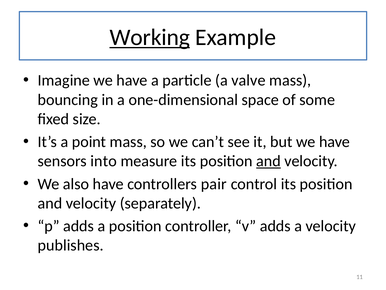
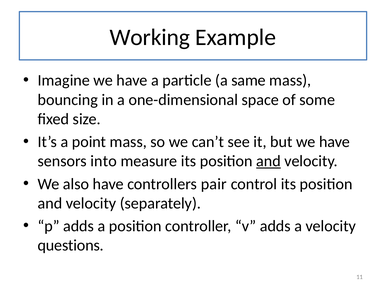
Working underline: present -> none (150, 37)
valve: valve -> same (249, 80)
publishes: publishes -> questions (71, 245)
